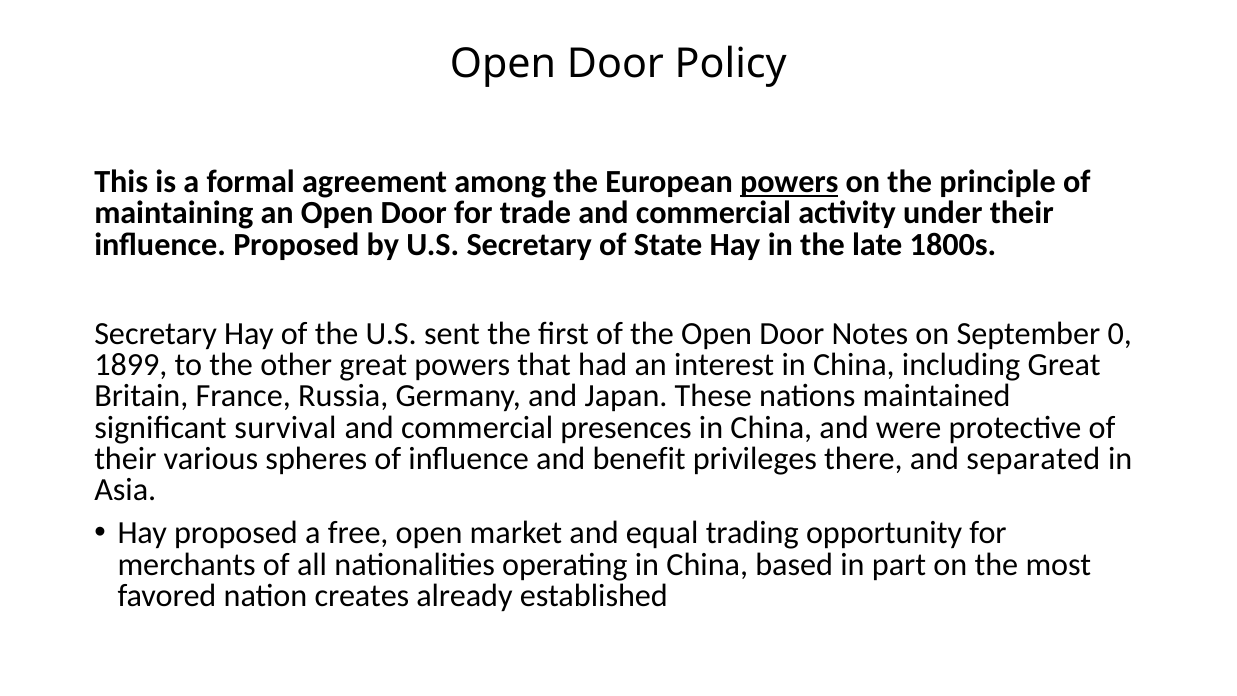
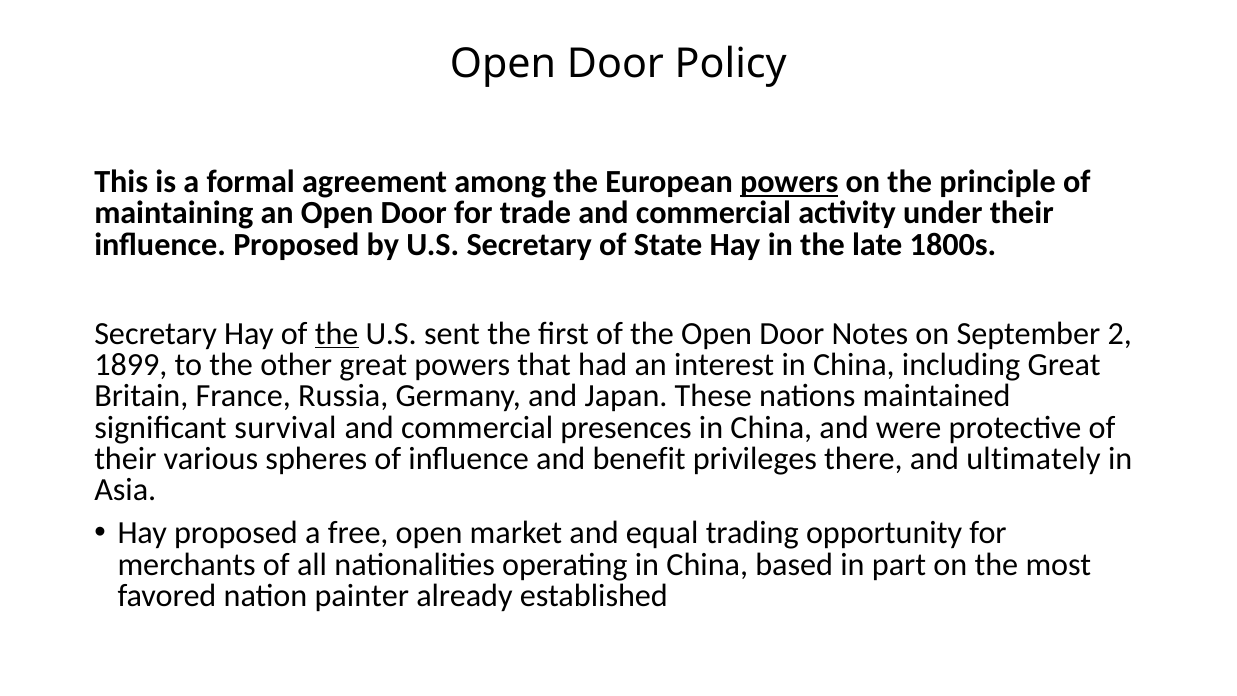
the underline: none -> present (337, 334)
0: 0 -> 2 (1120, 334)
separated: separated -> ultimately (1033, 459)
creates: creates -> painter (362, 596)
